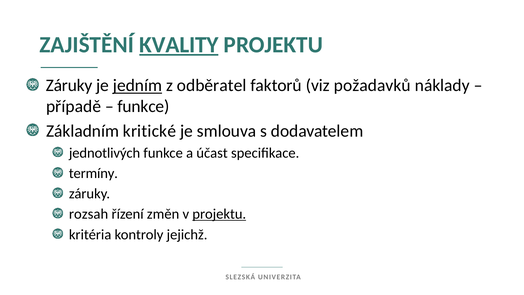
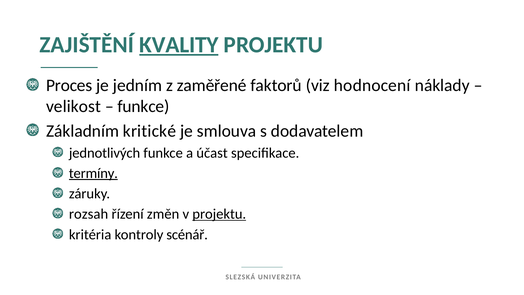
Záruky: Záruky -> Proces (69, 85)
jedním underline: present -> none (137, 85)
odběratel: odběratel -> zaměřené (212, 85)
požadavků: požadavků -> hodnocení (372, 85)
případě: případě -> velikost (74, 106)
termíny underline: none -> present (93, 173)
jejichž: jejichž -> scénář (187, 234)
